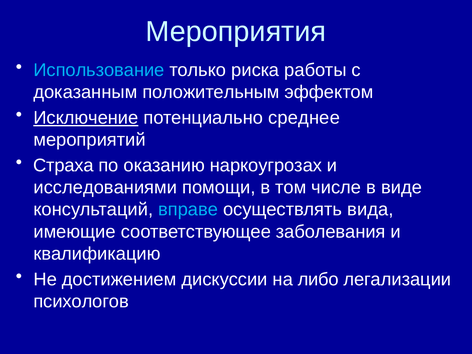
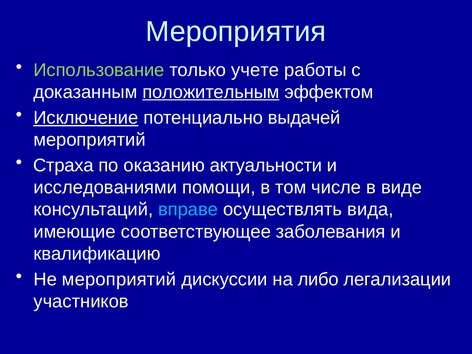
Использование colour: light blue -> light green (99, 70)
риска: риска -> учете (255, 70)
положительным underline: none -> present (211, 92)
среднее: среднее -> выдачей (304, 118)
наркоугрозах: наркоугрозах -> актуальности (266, 165)
Не достижением: достижением -> мероприятий (119, 279)
психологов: психологов -> участников (81, 301)
